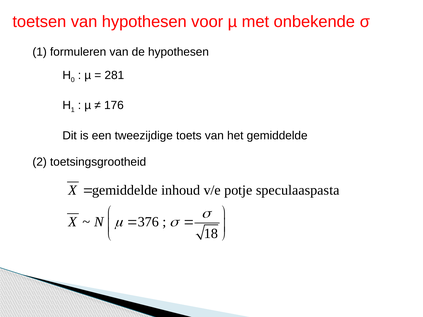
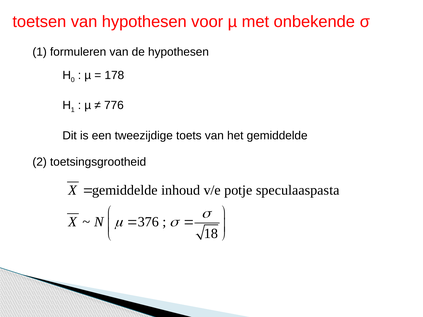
281: 281 -> 178 (114, 75)
176: 176 -> 776 (114, 105)
